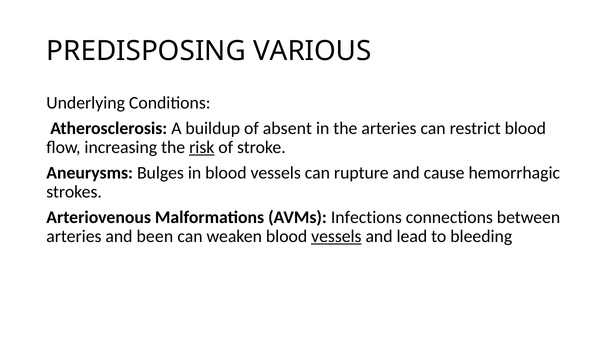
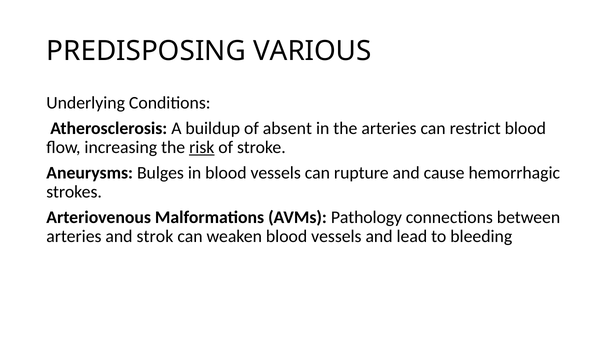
Infections: Infections -> Pathology (366, 217)
been: been -> strok (155, 236)
vessels underline: present -> none (336, 236)
